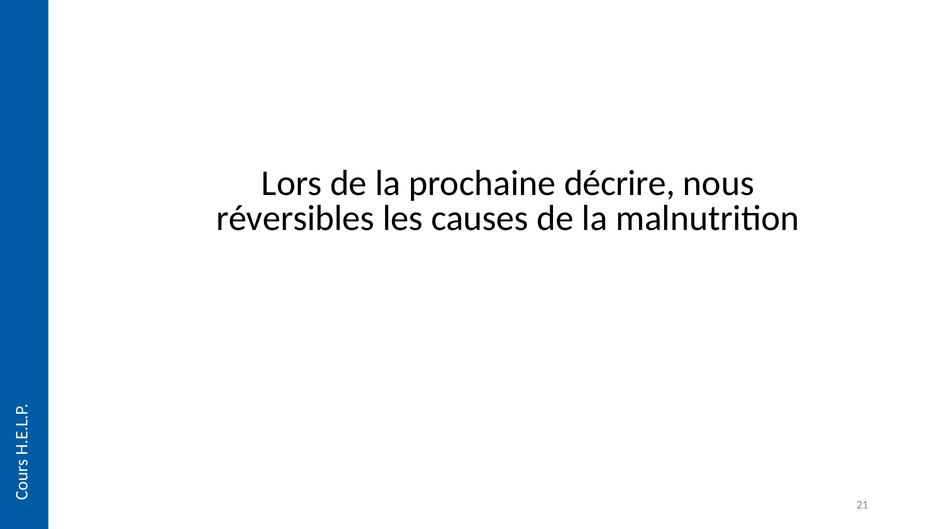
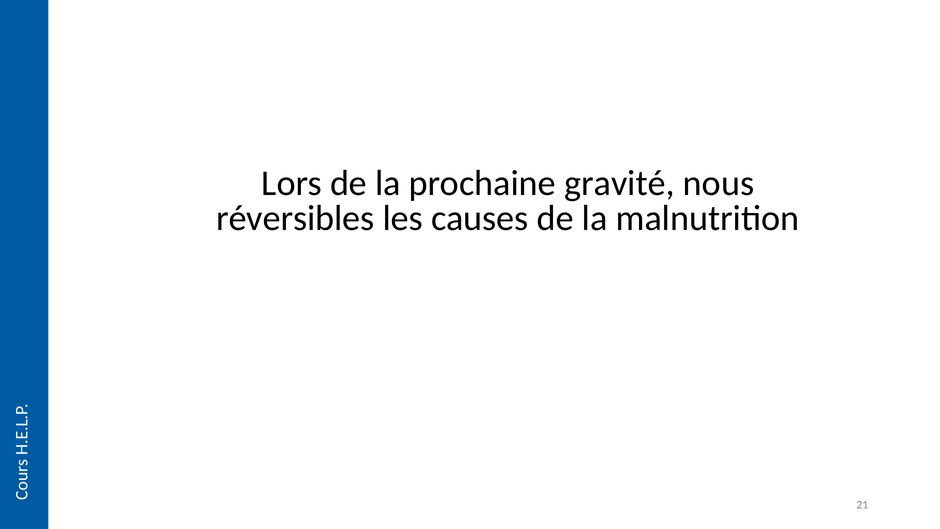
décrire: décrire -> gravité (619, 183)
